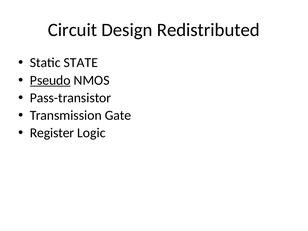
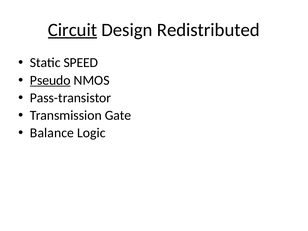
Circuit underline: none -> present (73, 30)
STATE: STATE -> SPEED (81, 63)
Register: Register -> Balance (52, 133)
